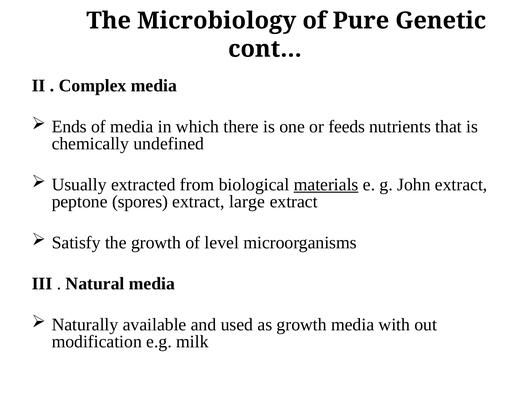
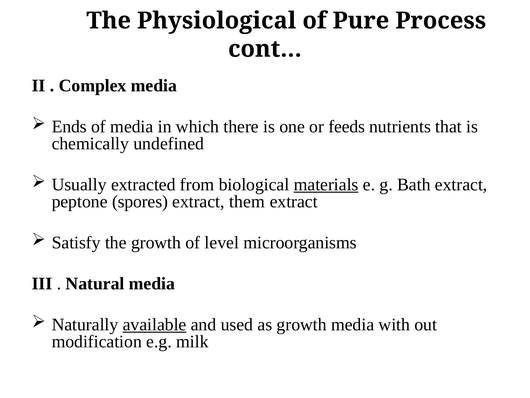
Microbiology: Microbiology -> Physiological (217, 21)
Genetic: Genetic -> Process (441, 21)
John: John -> Bath (414, 184)
large: large -> them (247, 201)
available underline: none -> present (155, 324)
